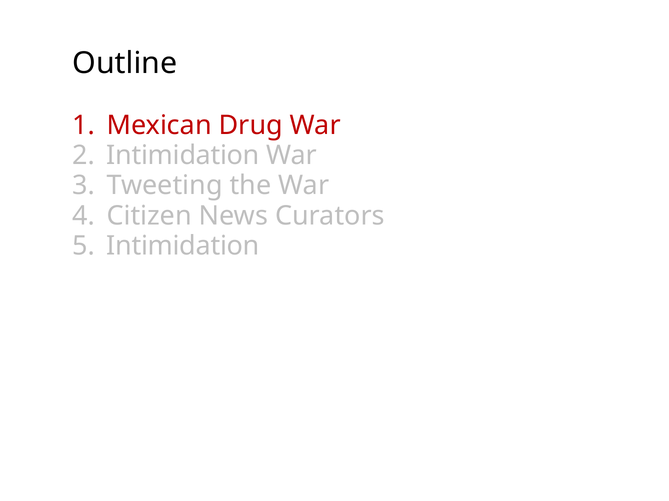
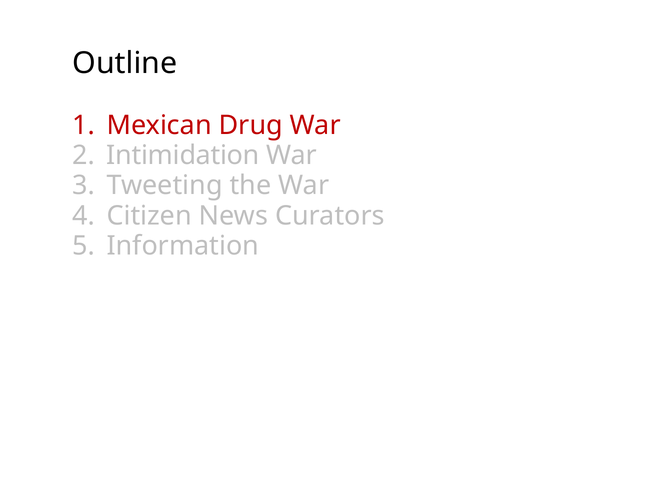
Intimidation: Intimidation -> Information (183, 246)
